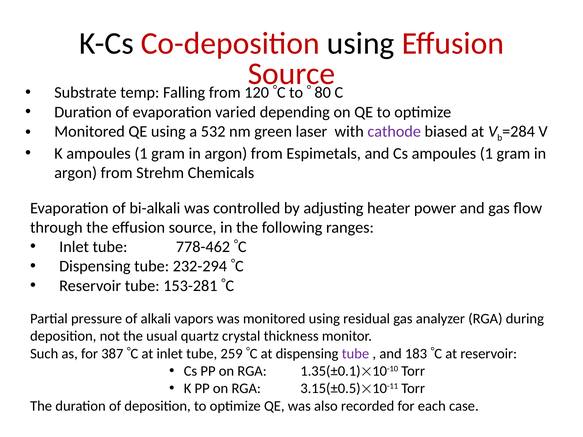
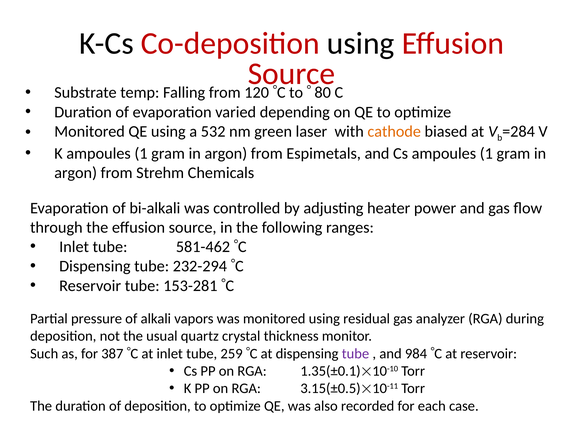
cathode colour: purple -> orange (394, 132)
778-462: 778-462 -> 581-462 (203, 247)
183: 183 -> 984 (416, 354)
